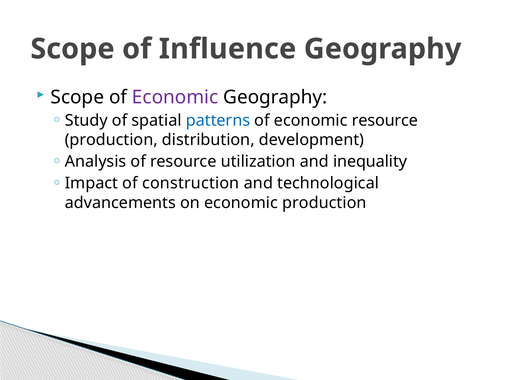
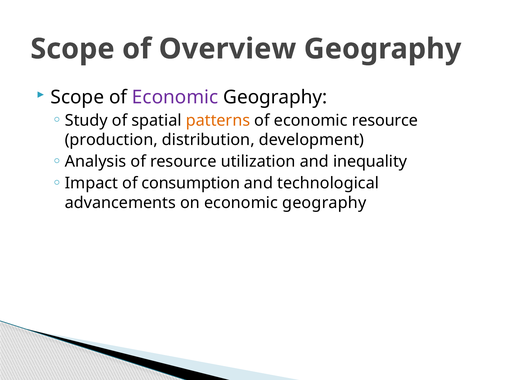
Influence: Influence -> Overview (227, 49)
patterns colour: blue -> orange (218, 121)
construction: construction -> consumption (191, 183)
on economic production: production -> geography (324, 203)
